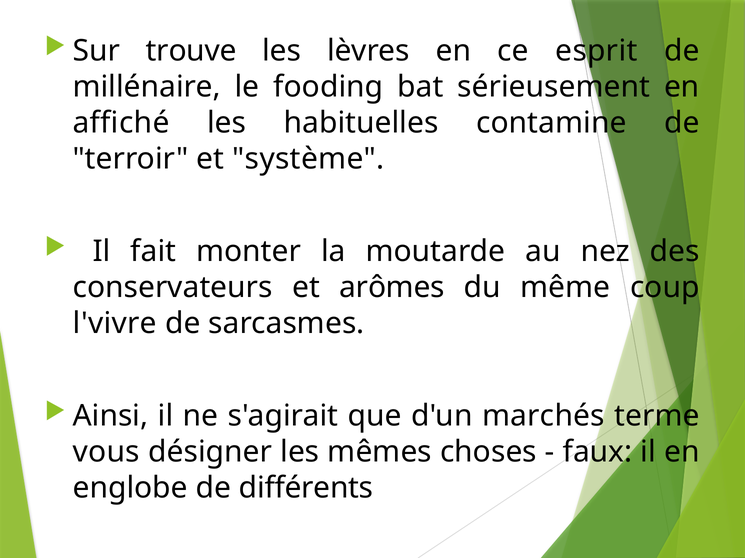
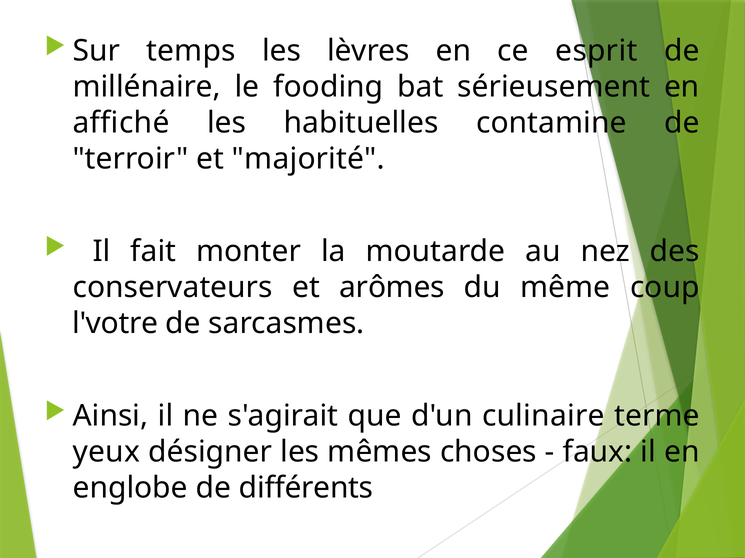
trouve: trouve -> temps (191, 51)
système: système -> majorité (308, 159)
l'vivre: l'vivre -> l'votre (115, 324)
marchés: marchés -> culinaire (543, 416)
vous: vous -> yeux (106, 452)
